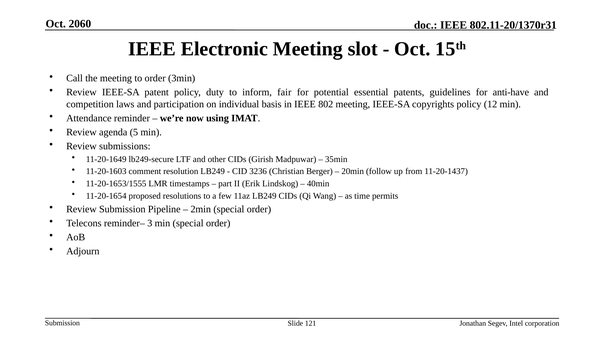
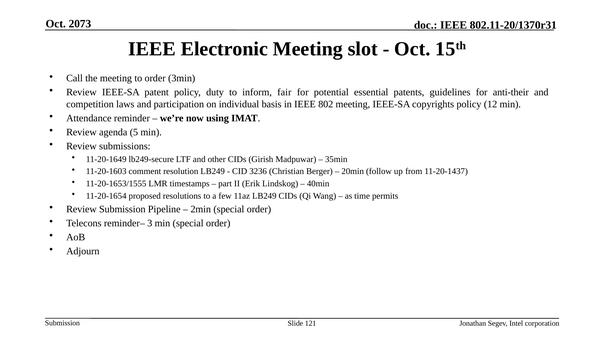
2060: 2060 -> 2073 (80, 24)
anti-have: anti-have -> anti-their (511, 92)
